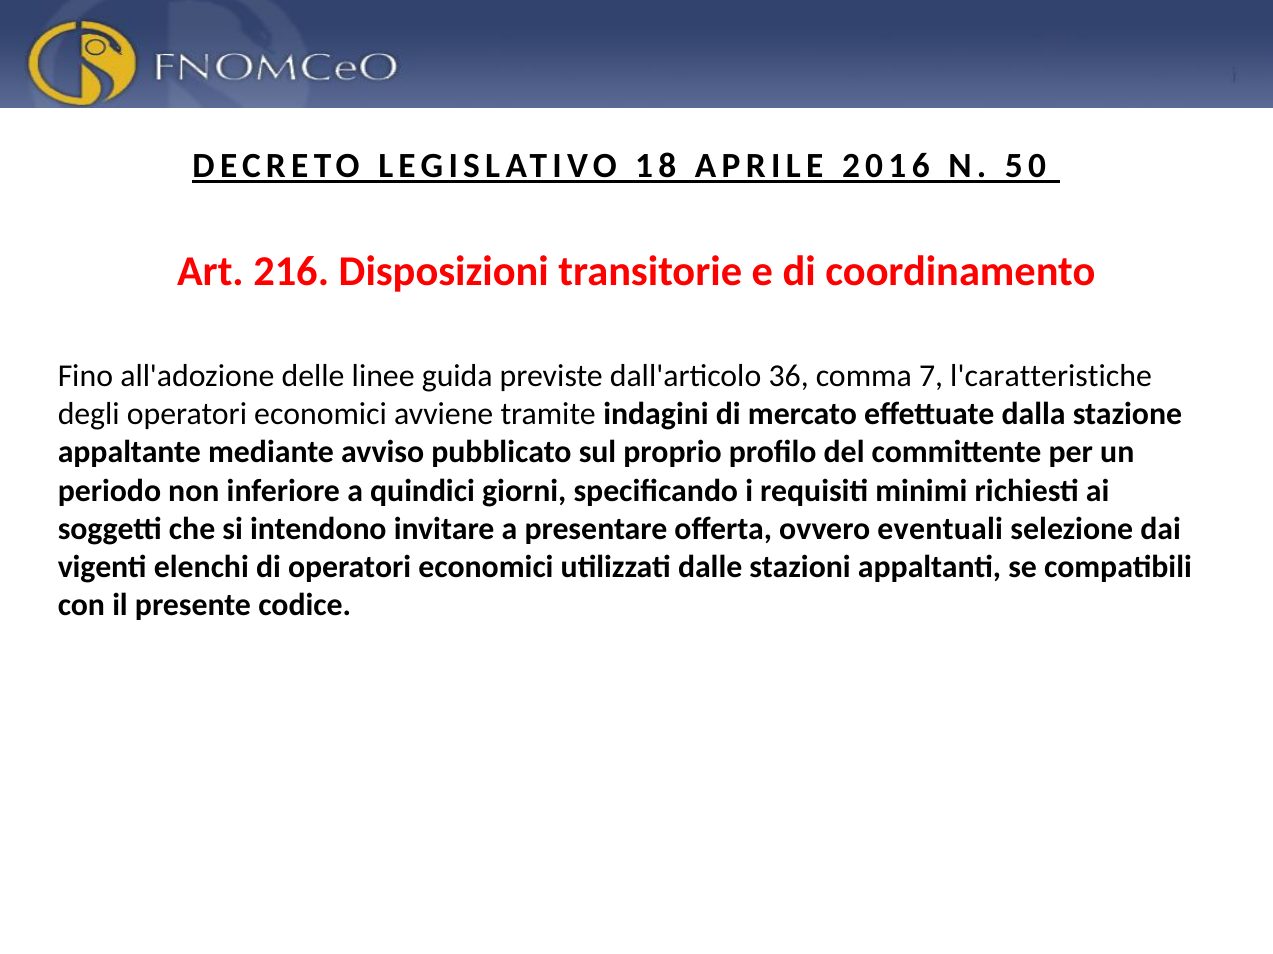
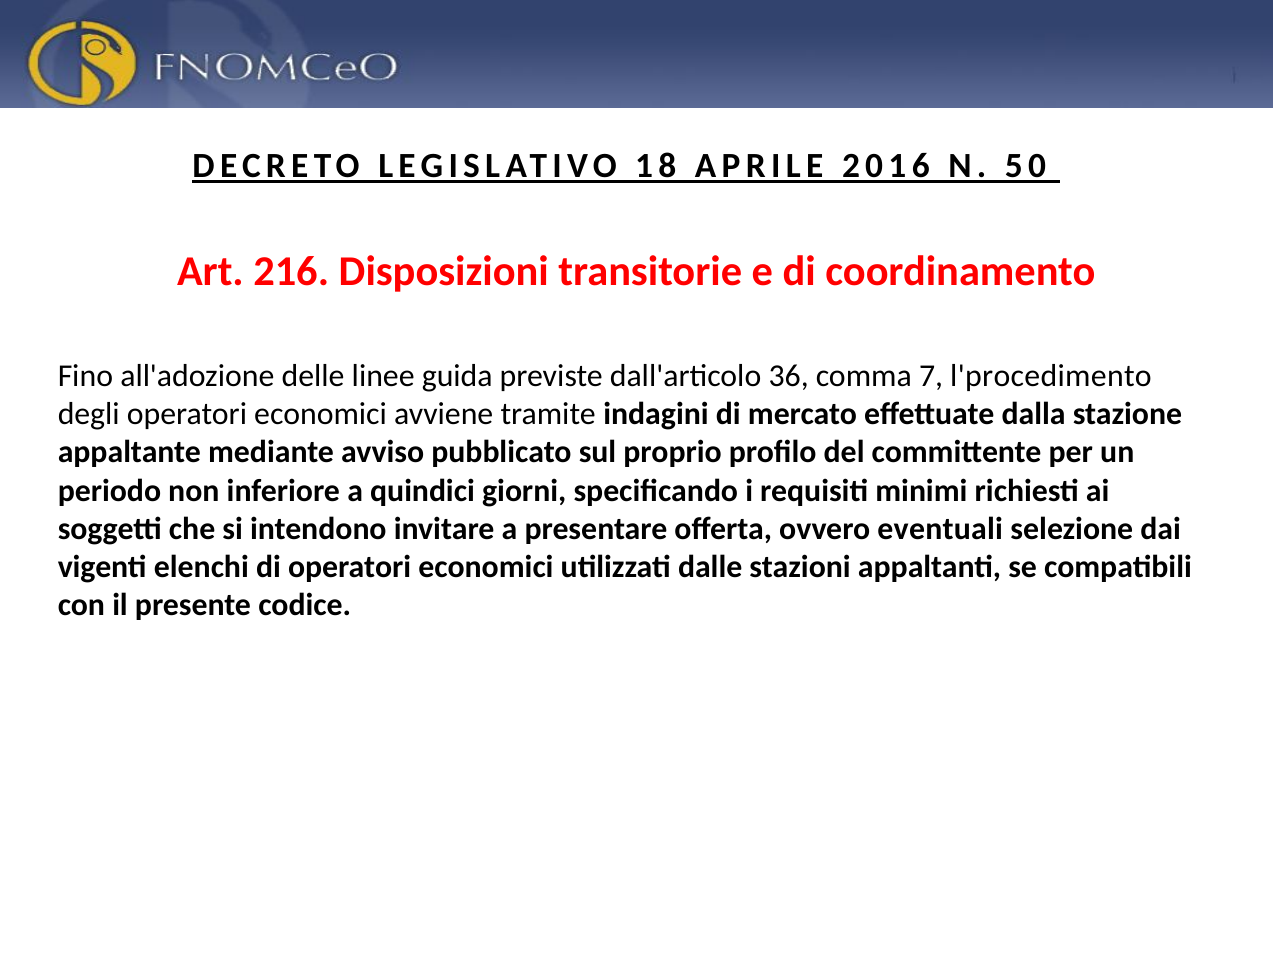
l'caratteristiche: l'caratteristiche -> l'procedimento (1051, 376)
